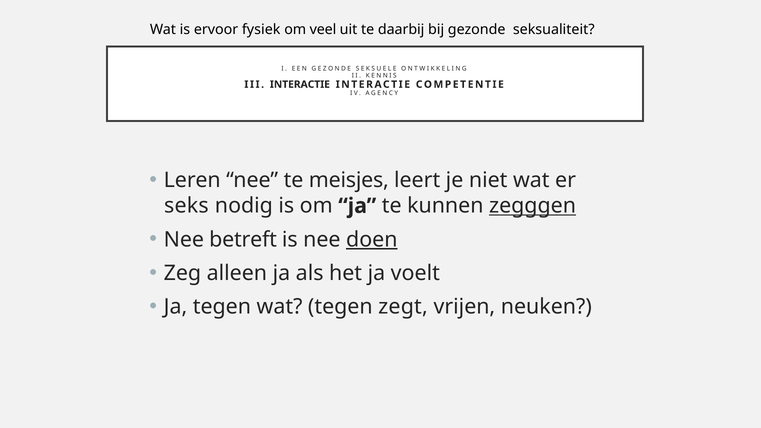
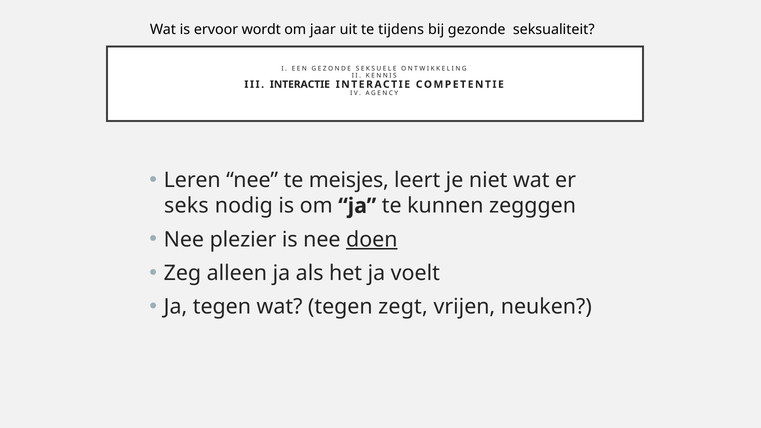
fysiek: fysiek -> wordt (261, 29)
veel: veel -> jaar (323, 29)
daarbij: daarbij -> tijdens (401, 29)
zegggen underline: present -> none (533, 206)
betreft: betreft -> plezier (243, 240)
